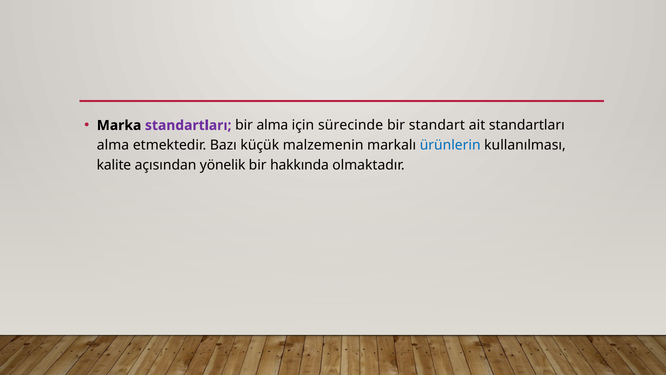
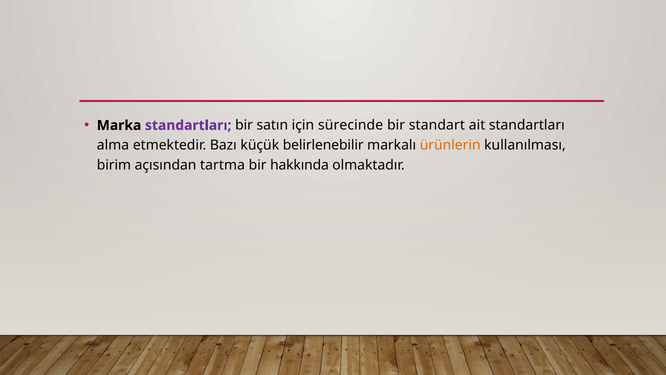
bir alma: alma -> satın (272, 125)
malzemenin: malzemenin -> belirlenebilir (323, 145)
ürünlerin colour: blue -> orange (450, 145)
kalite: kalite -> birim (114, 165)
yönelik: yönelik -> tartma (223, 165)
